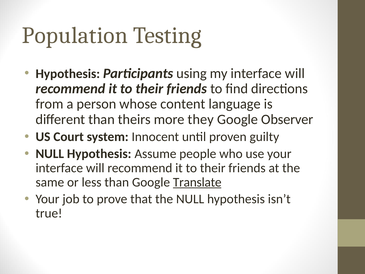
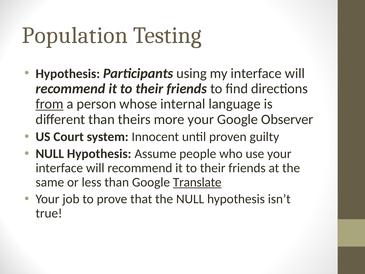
from underline: none -> present (50, 104)
content: content -> internal (183, 104)
more they: they -> your (201, 119)
